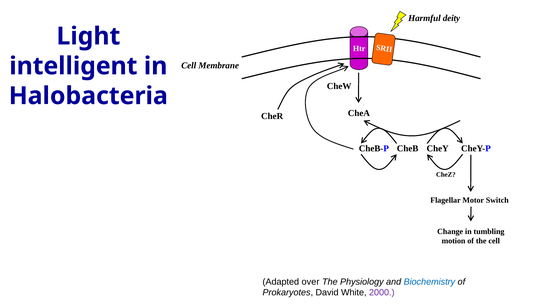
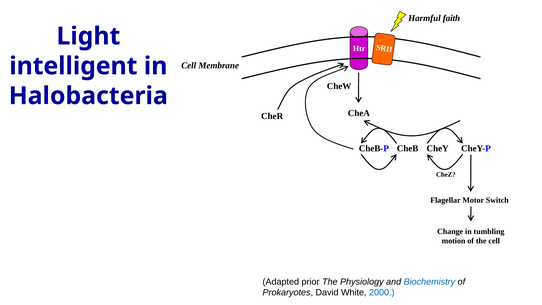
deity: deity -> faith (451, 18)
over: over -> prior (311, 282)
2000 colour: purple -> blue (382, 293)
